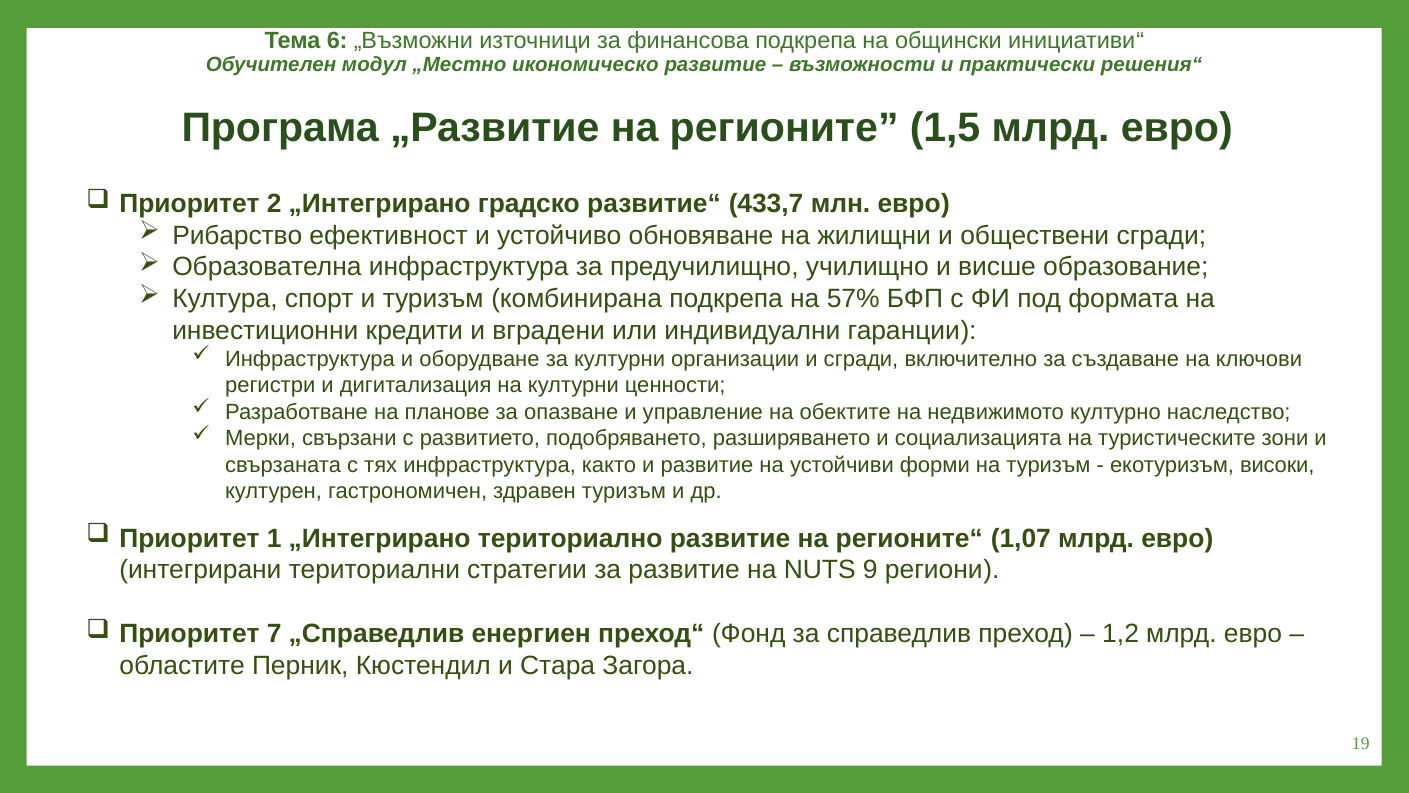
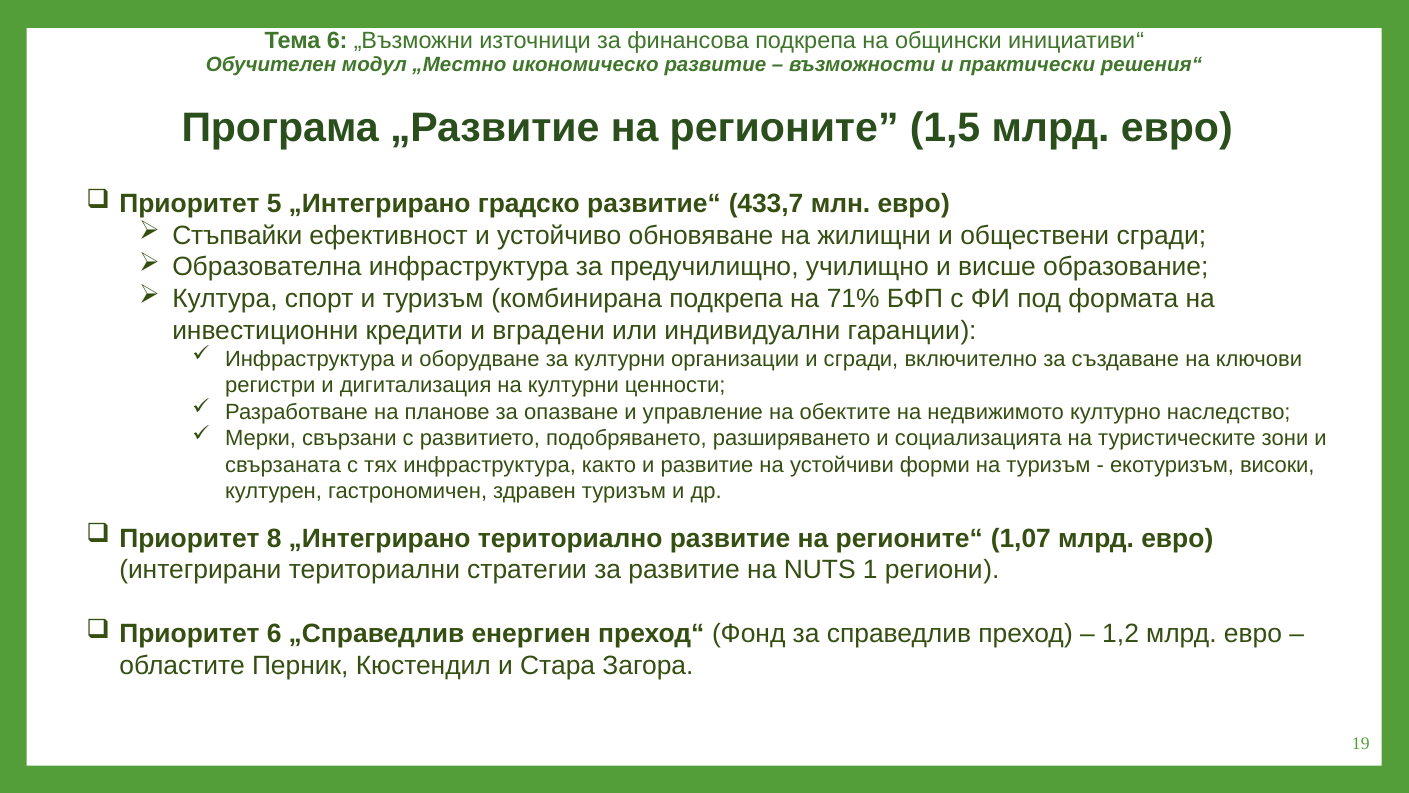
2: 2 -> 5 (274, 204)
Рибарство: Рибарство -> Стъпвайки (237, 235)
57%: 57% -> 71% (853, 299)
1: 1 -> 8 (274, 538)
9: 9 -> 1 (870, 570)
Приоритет 7: 7 -> 6 (274, 633)
